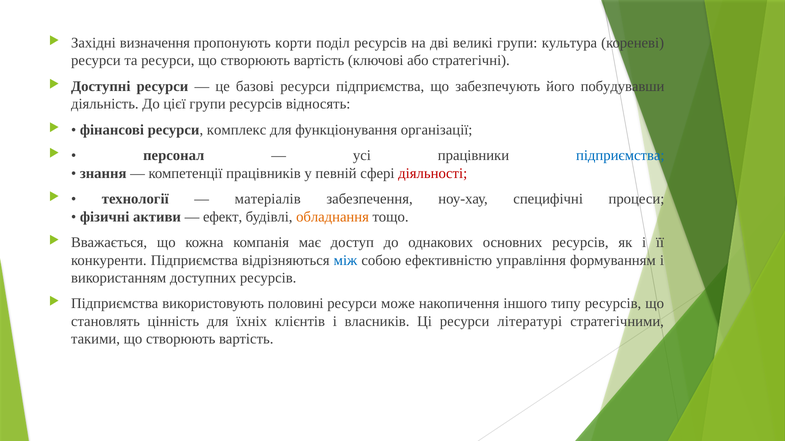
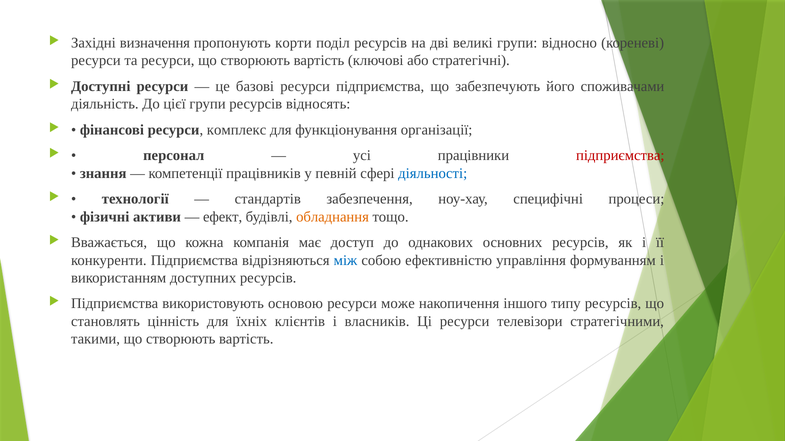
культура: культура -> відносно (569, 43)
побудувавши: побудувавши -> споживачами (623, 86)
підприємства colour: blue -> red (620, 156)
діяльності colour: red -> blue (433, 173)
матеріалів: матеріалів -> стандартів (268, 199)
половині: половині -> основою (295, 304)
літературі: літературі -> телевізори (530, 322)
